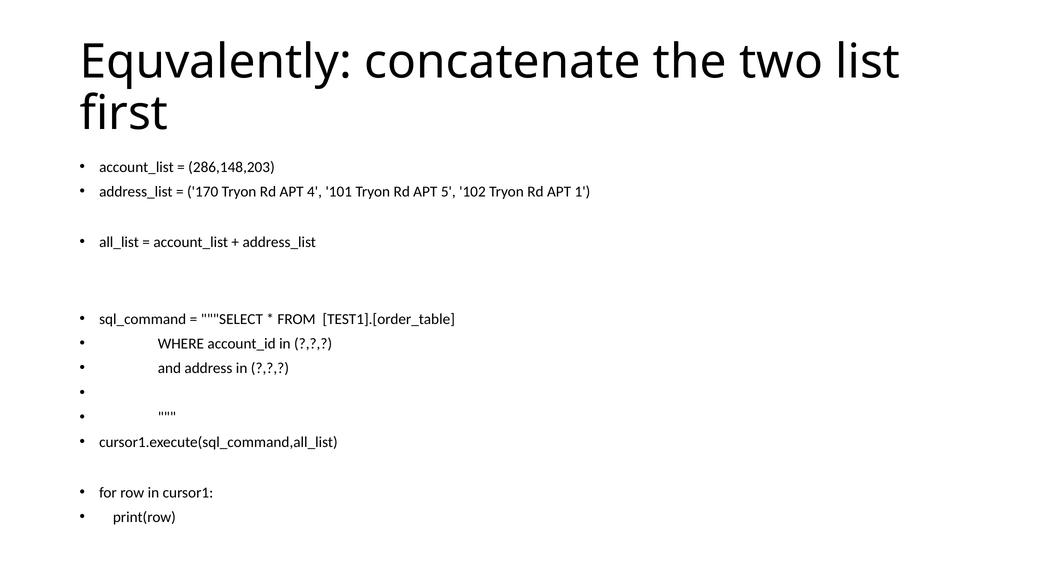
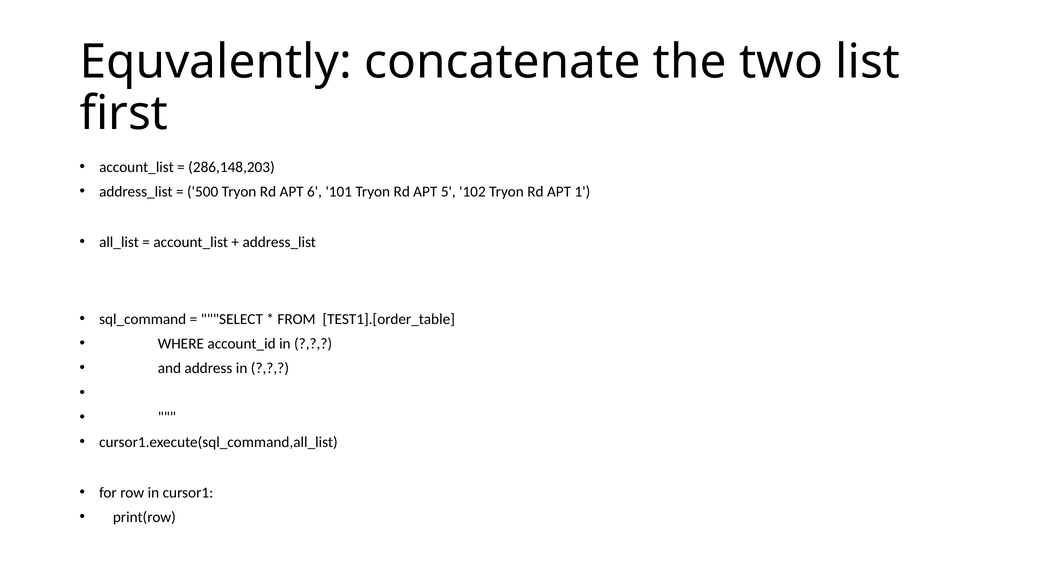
170: 170 -> 500 (203, 192)
4: 4 -> 6 (315, 192)
